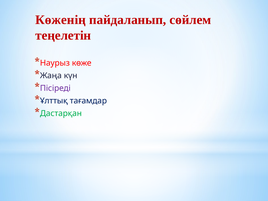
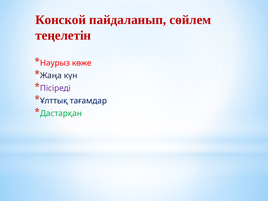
Көженің: Көженің -> Конской (61, 20)
